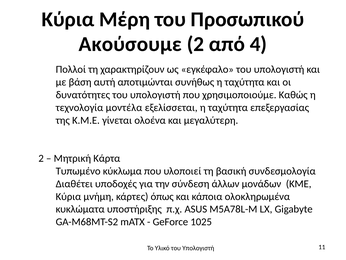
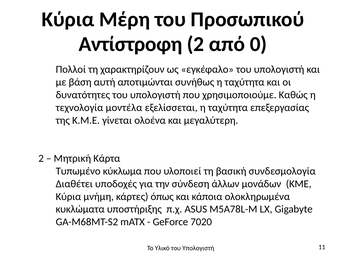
Ακούσουμε: Ακούσουμε -> Αντίστροφη (130, 44)
4: 4 -> 0 (258, 44)
1025: 1025 -> 7020 (201, 222)
